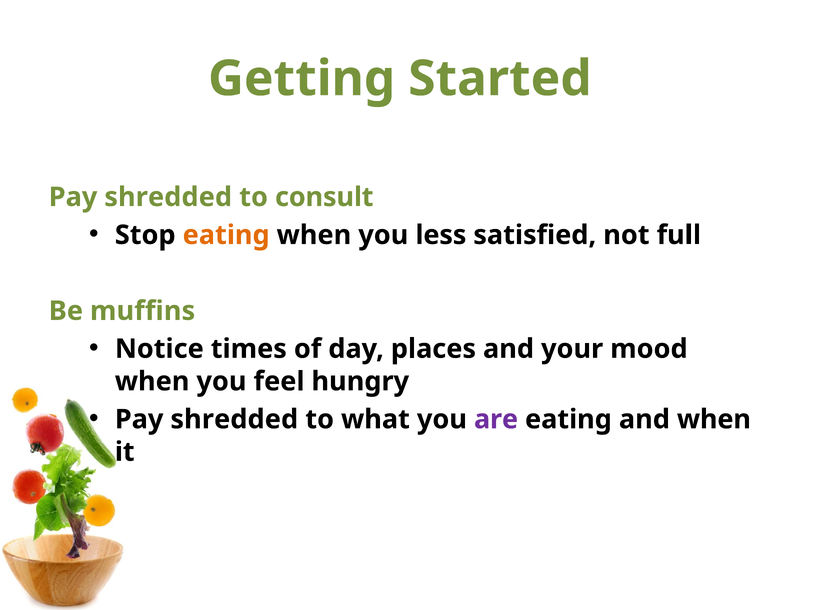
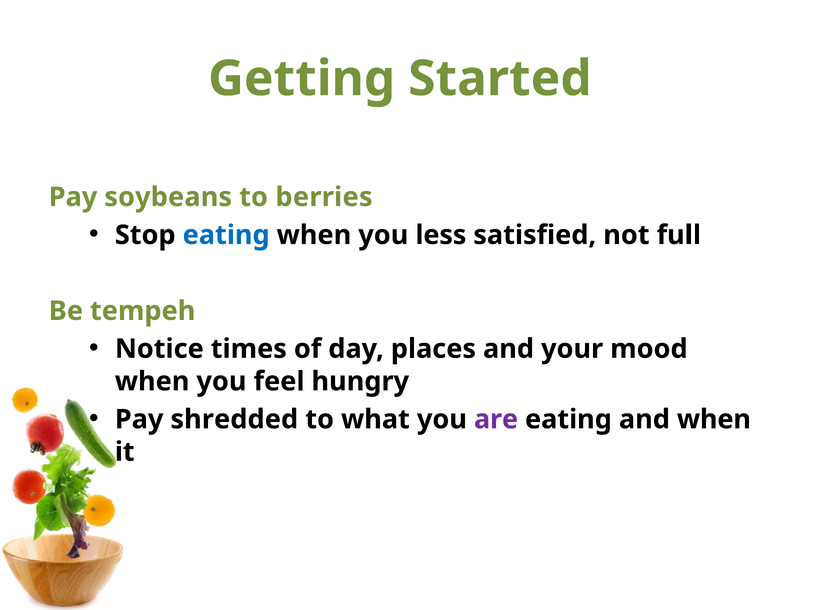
shredded: shredded -> soybeans (168, 197)
consult: consult -> berries (324, 197)
eating colour: orange -> blue (226, 235)
muffins: muffins -> tempeh (143, 311)
